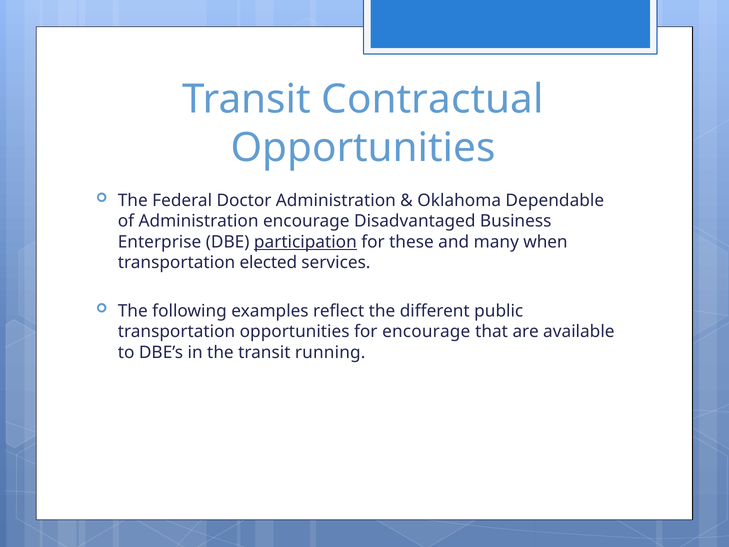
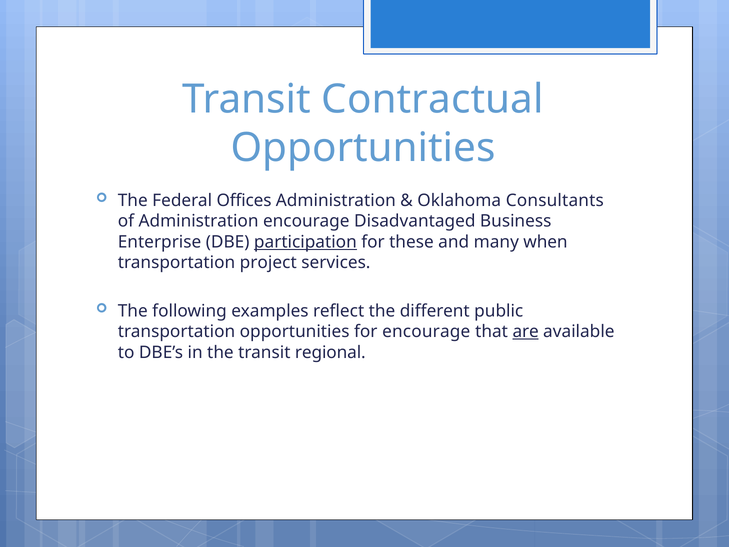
Doctor: Doctor -> Offices (244, 200)
Dependable: Dependable -> Consultants (555, 200)
elected: elected -> project (268, 263)
are underline: none -> present (526, 332)
running: running -> regional (330, 352)
